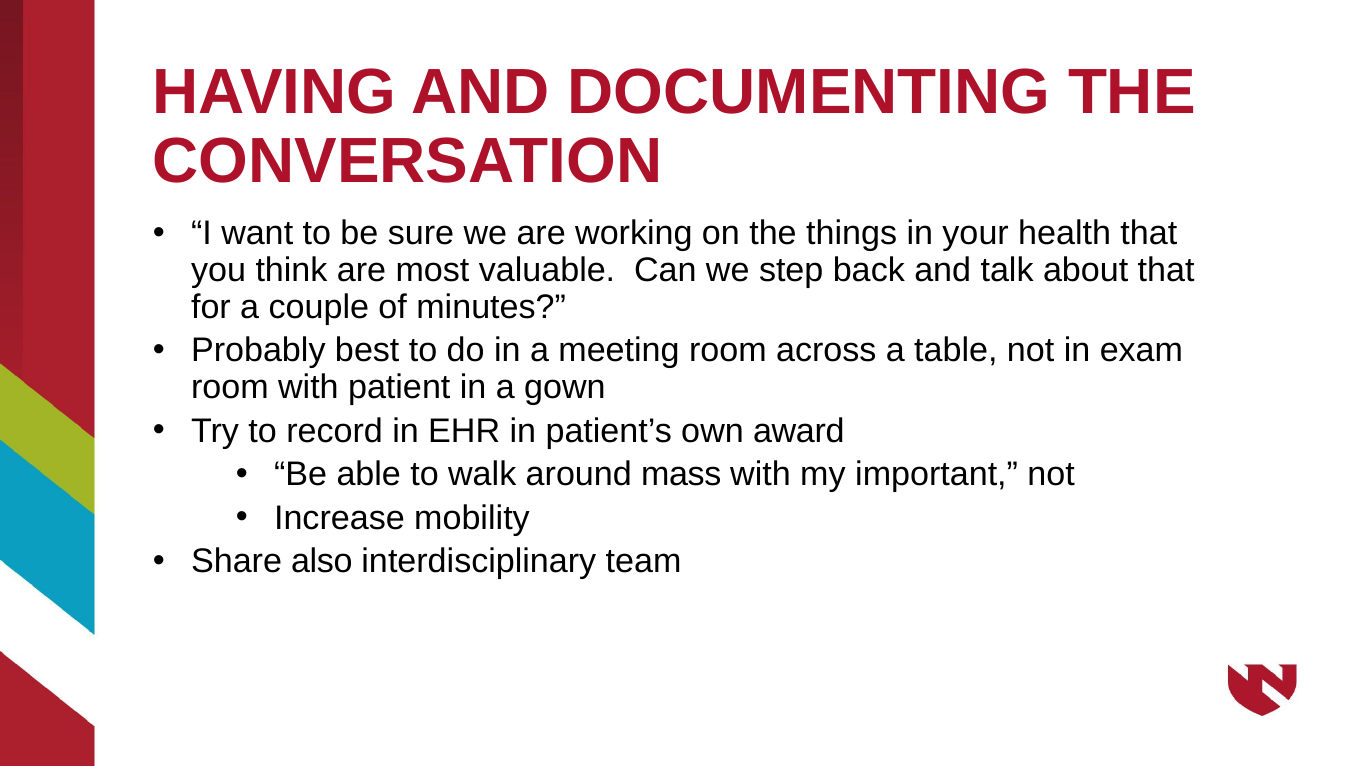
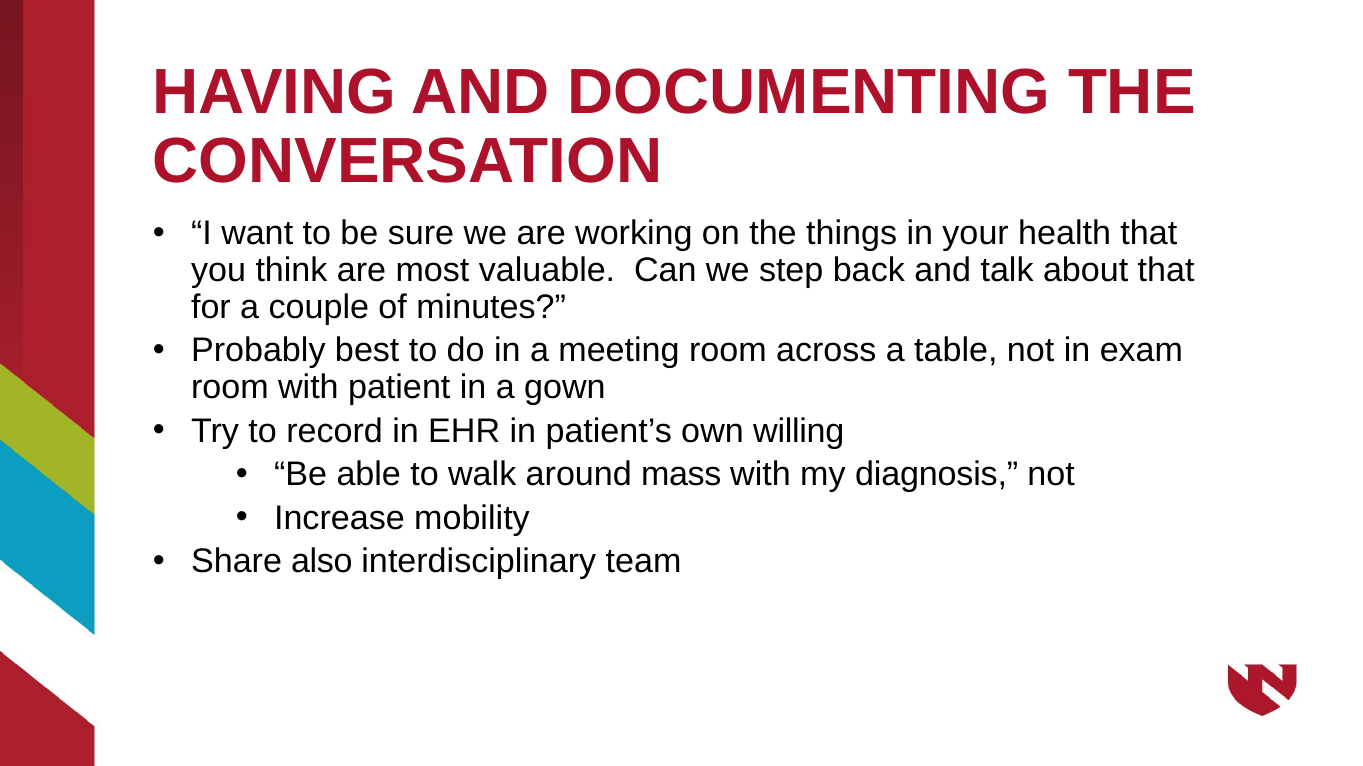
award: award -> willing (799, 431)
important: important -> diagnosis (937, 475)
